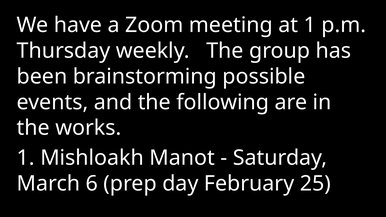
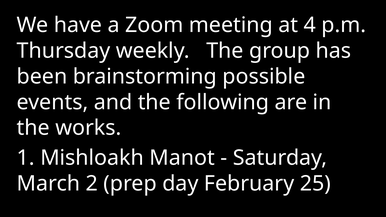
at 1: 1 -> 4 (310, 25)
6: 6 -> 2 (92, 184)
